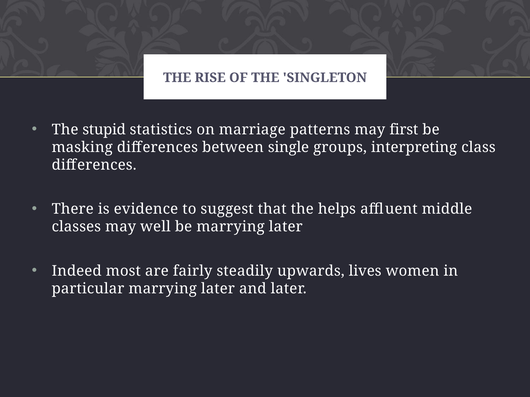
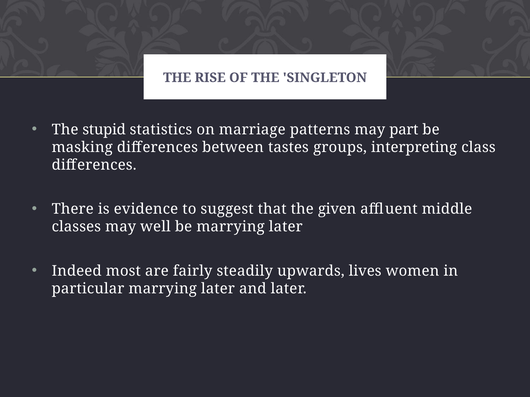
first: first -> part (404, 130)
single: single -> tastes (288, 147)
helps: helps -> given (337, 209)
